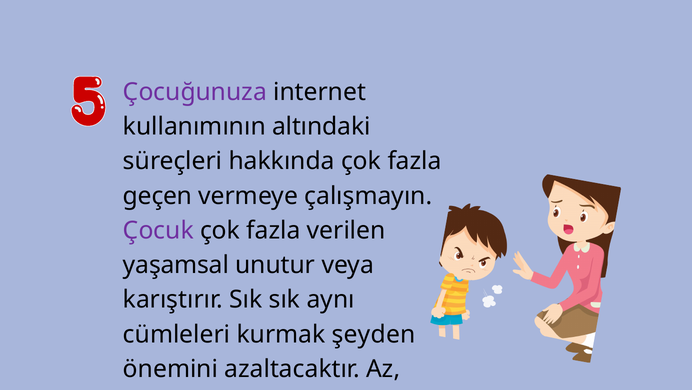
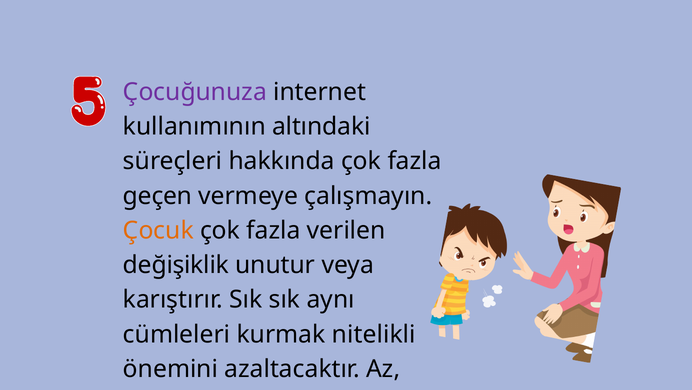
Çocuk colour: purple -> orange (158, 230)
yaşamsal: yaşamsal -> değişiklik (176, 265)
şeyden: şeyden -> nitelikli (374, 334)
